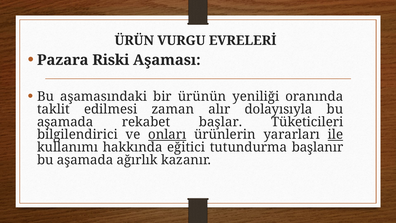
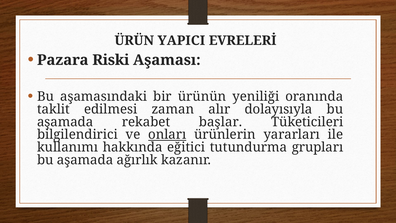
VURGU: VURGU -> YAPICI (181, 41)
ile underline: present -> none (335, 134)
başlanır: başlanır -> grupları (318, 147)
